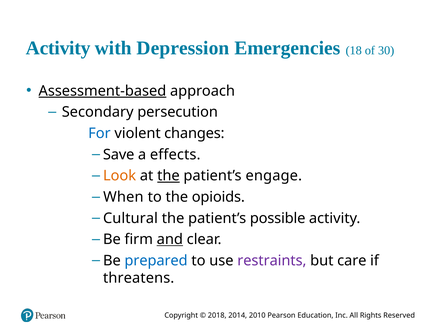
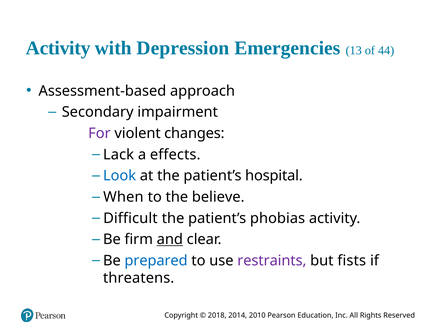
18: 18 -> 13 (354, 51)
30: 30 -> 44 (386, 51)
Assessment-based underline: present -> none (102, 91)
persecution: persecution -> impairment (178, 112)
For colour: blue -> purple (99, 133)
Save: Save -> Lack (119, 154)
Look colour: orange -> blue (120, 176)
the underline: present -> none (168, 176)
engage: engage -> hospital (274, 176)
opioids: opioids -> believe (218, 197)
Cultural: Cultural -> Difficult (130, 218)
possible: possible -> phobias (278, 218)
care: care -> fists (352, 260)
